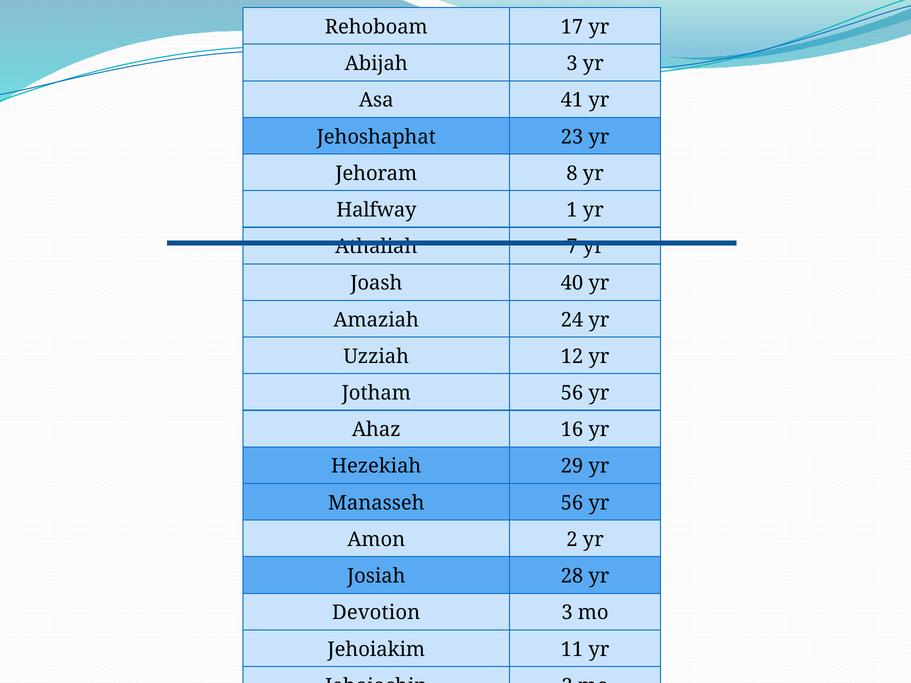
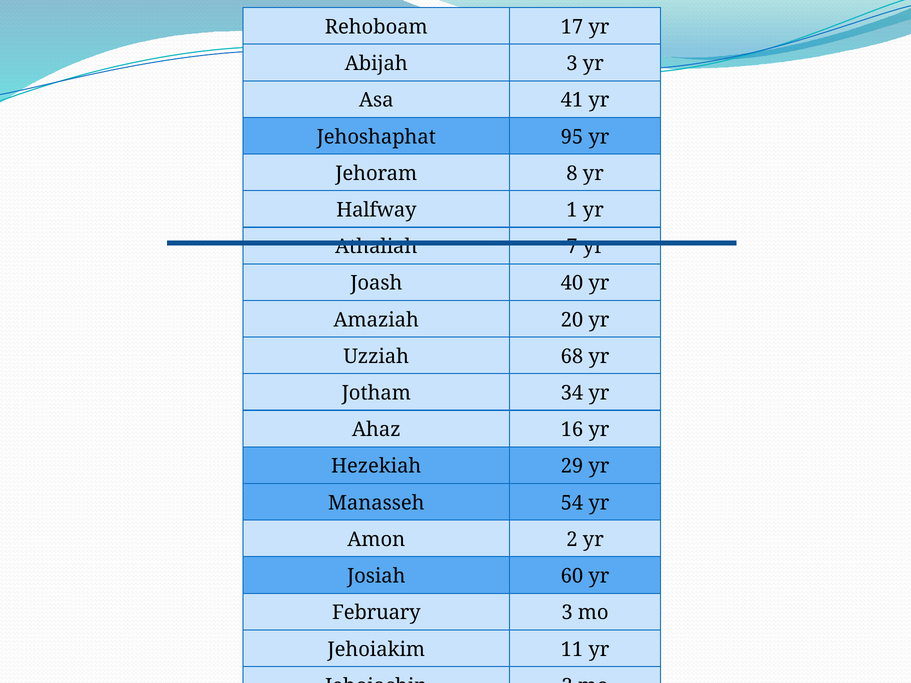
23: 23 -> 95 (572, 137)
24: 24 -> 20 (572, 320)
12: 12 -> 68 (572, 357)
Jotham 56: 56 -> 34 (572, 393)
Manasseh 56: 56 -> 54 (572, 503)
28: 28 -> 60 (572, 576)
Devotion: Devotion -> February (376, 613)
